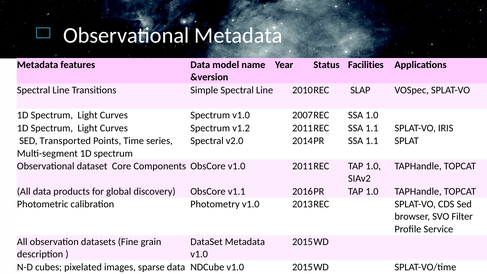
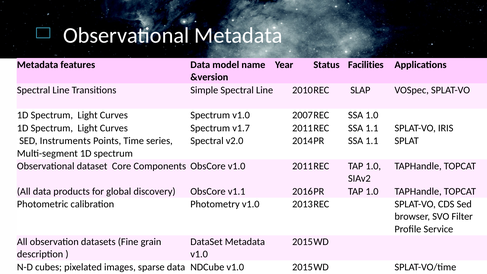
v1.2: v1.2 -> v1.7 (241, 128)
Transported: Transported -> Instruments (65, 141)
